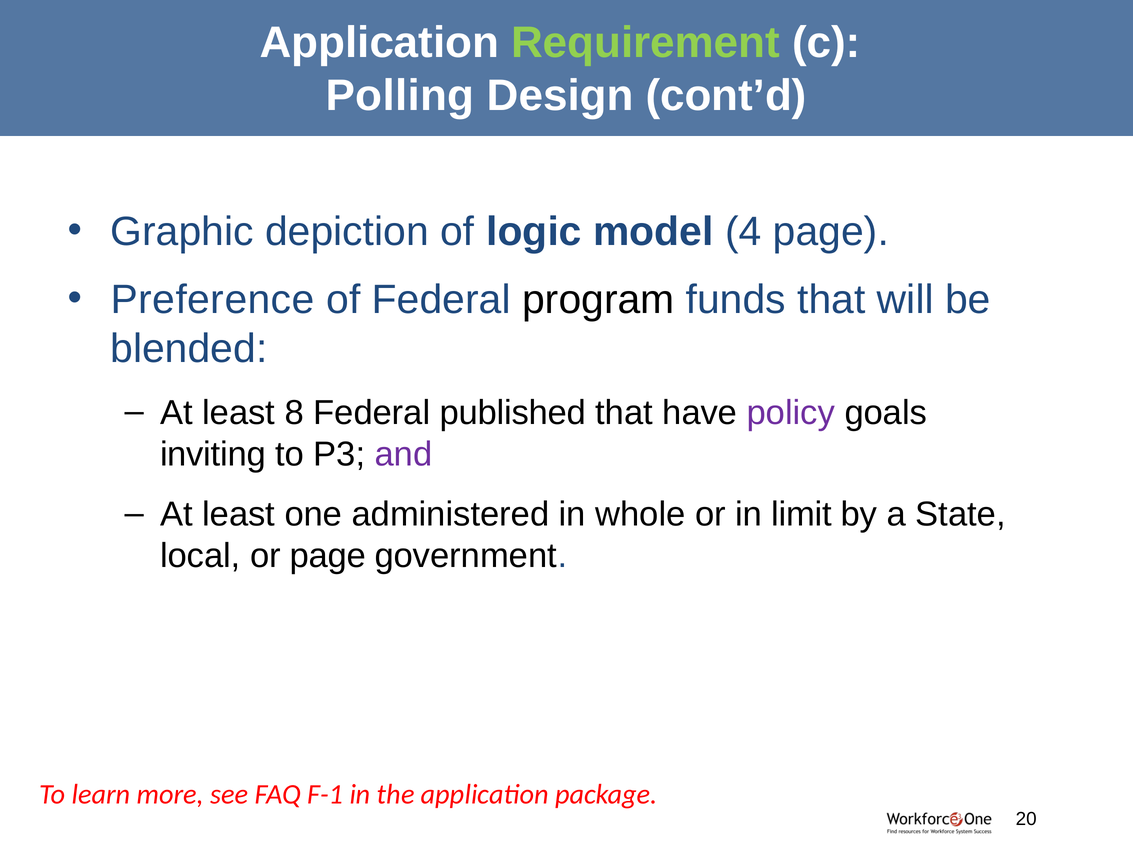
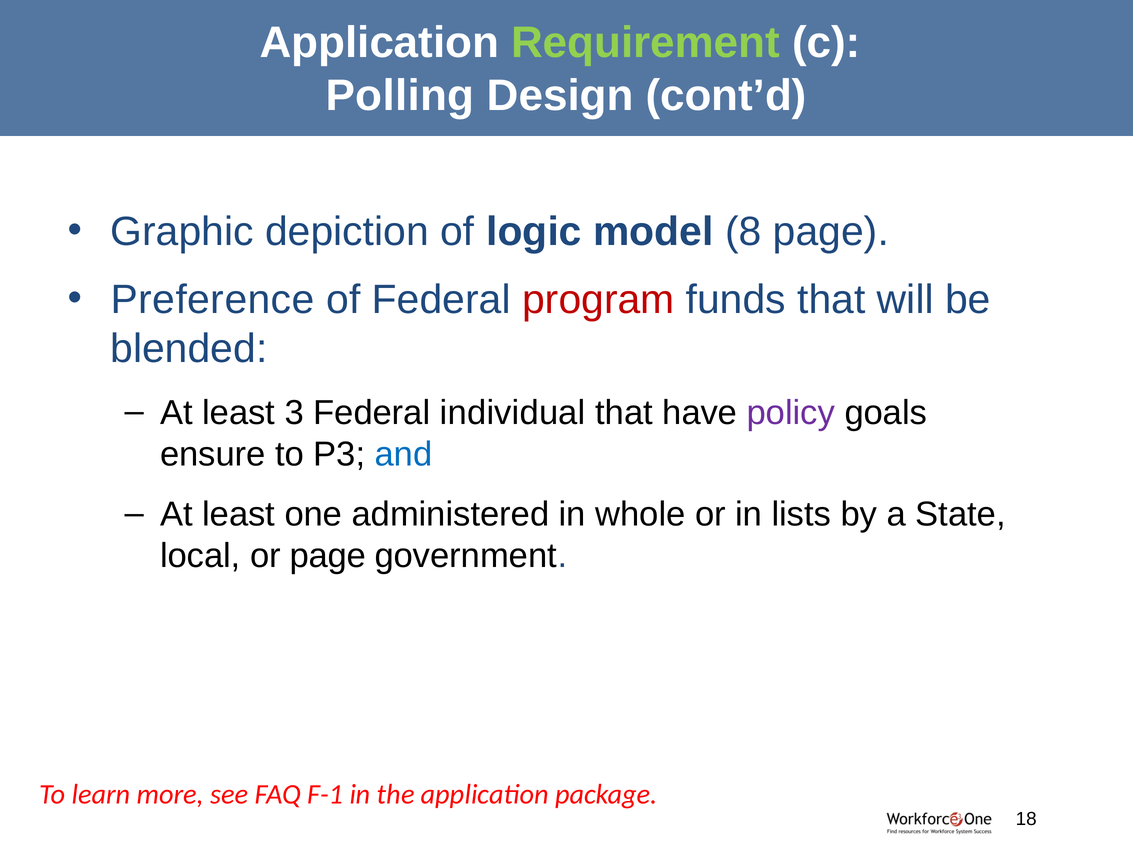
4: 4 -> 8 (743, 231)
program colour: black -> red (598, 300)
8: 8 -> 3 (294, 413)
published: published -> individual (513, 413)
inviting: inviting -> ensure (213, 454)
and colour: purple -> blue (404, 454)
limit: limit -> lists (801, 514)
20: 20 -> 18 (1026, 819)
